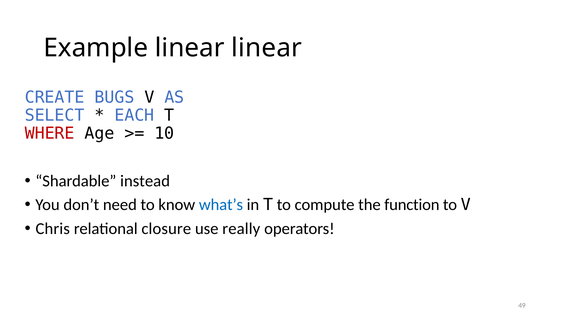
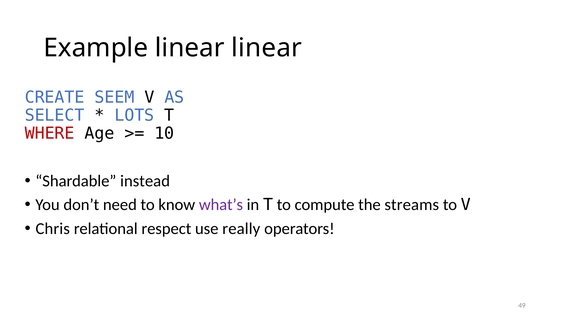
BUGS: BUGS -> SEEM (114, 98)
EACH: EACH -> LOTS (134, 115)
what’s colour: blue -> purple (221, 205)
function: function -> streams (412, 205)
closure: closure -> respect (166, 229)
